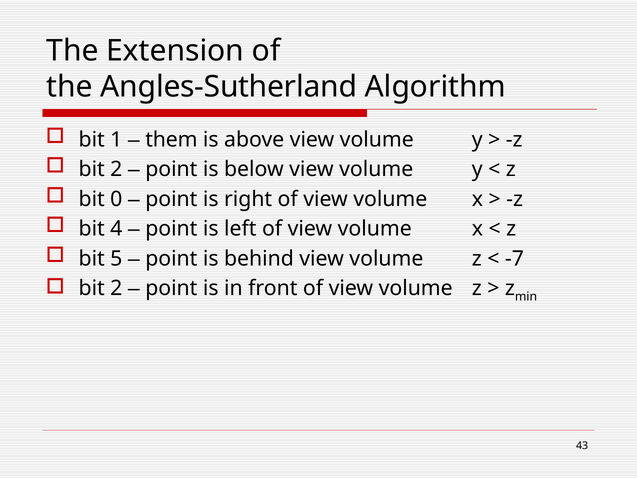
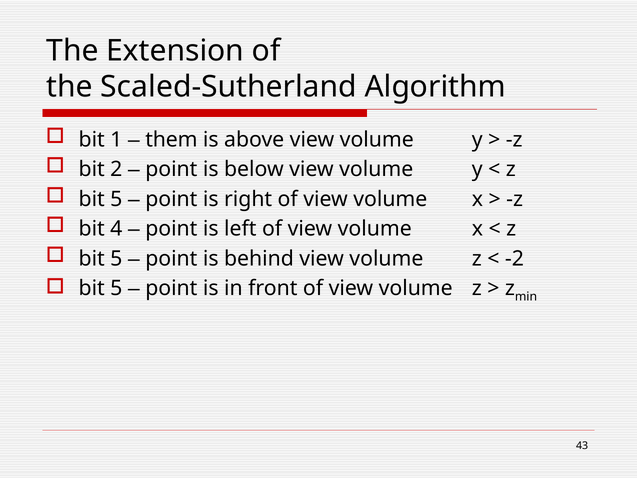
Angles-Sutherland: Angles-Sutherland -> Scaled-Sutherland (229, 87)
0: 0 -> 5 (116, 199)
-7: -7 -> -2 (514, 258)
2: 2 -> 5 (116, 288)
